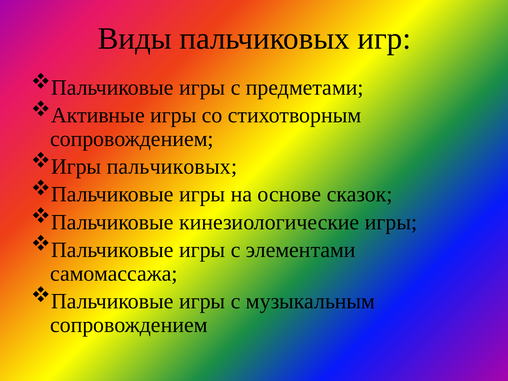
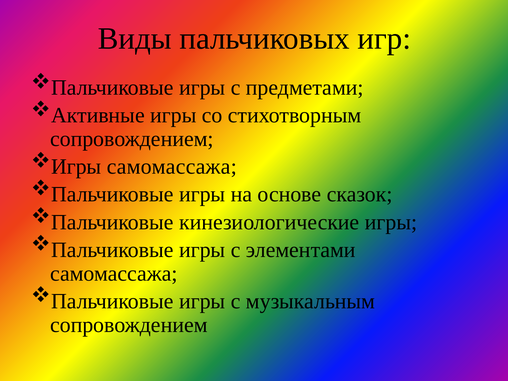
Игры пальчиковых: пальчиковых -> самомассажа (172, 167)
